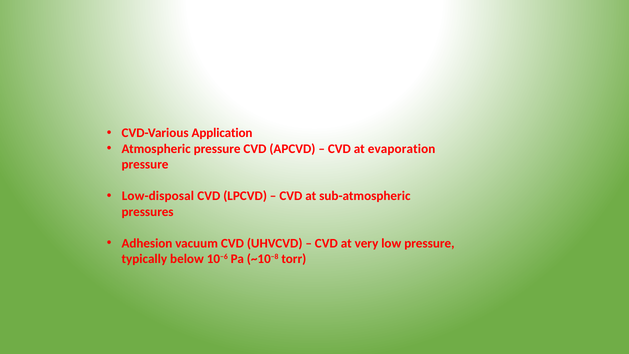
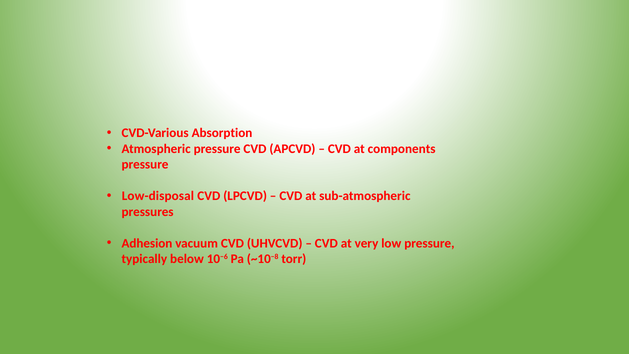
Application: Application -> Absorption (222, 133)
evaporation: evaporation -> components (402, 149)
